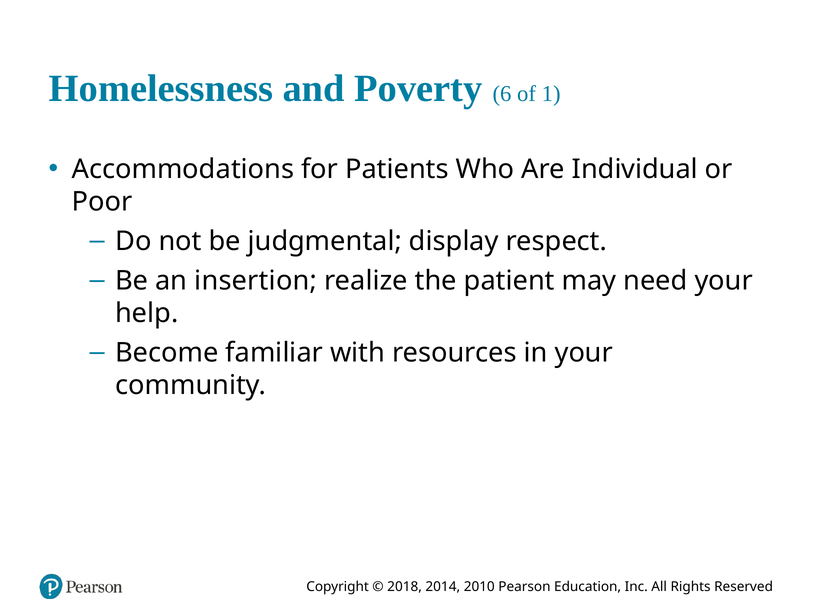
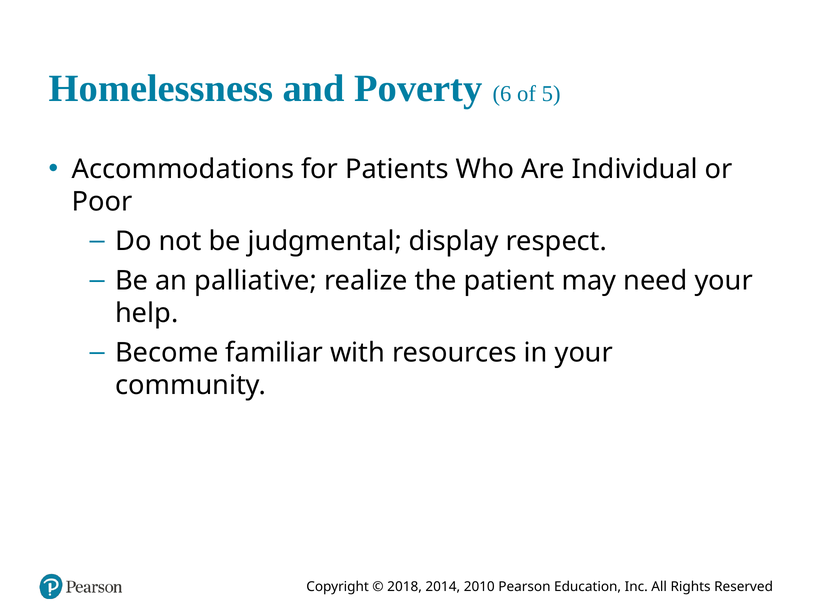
1: 1 -> 5 (551, 94)
insertion: insertion -> palliative (256, 281)
